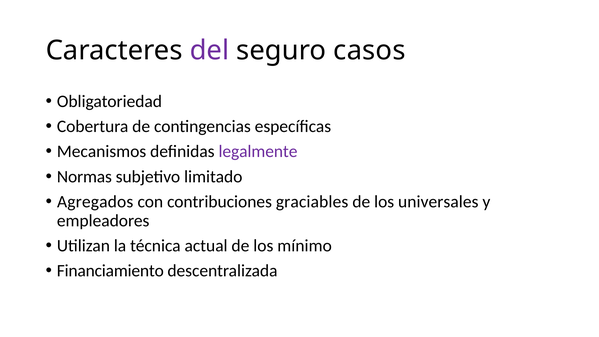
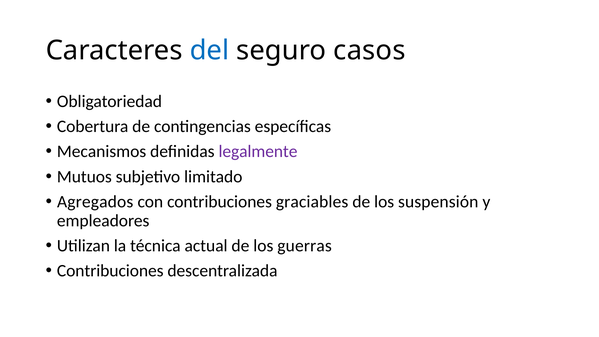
del colour: purple -> blue (209, 50)
Normas: Normas -> Mutuos (84, 177)
universales: universales -> suspensión (438, 202)
mínimo: mínimo -> guerras (305, 246)
Financiamiento: Financiamiento -> Contribuciones (110, 271)
